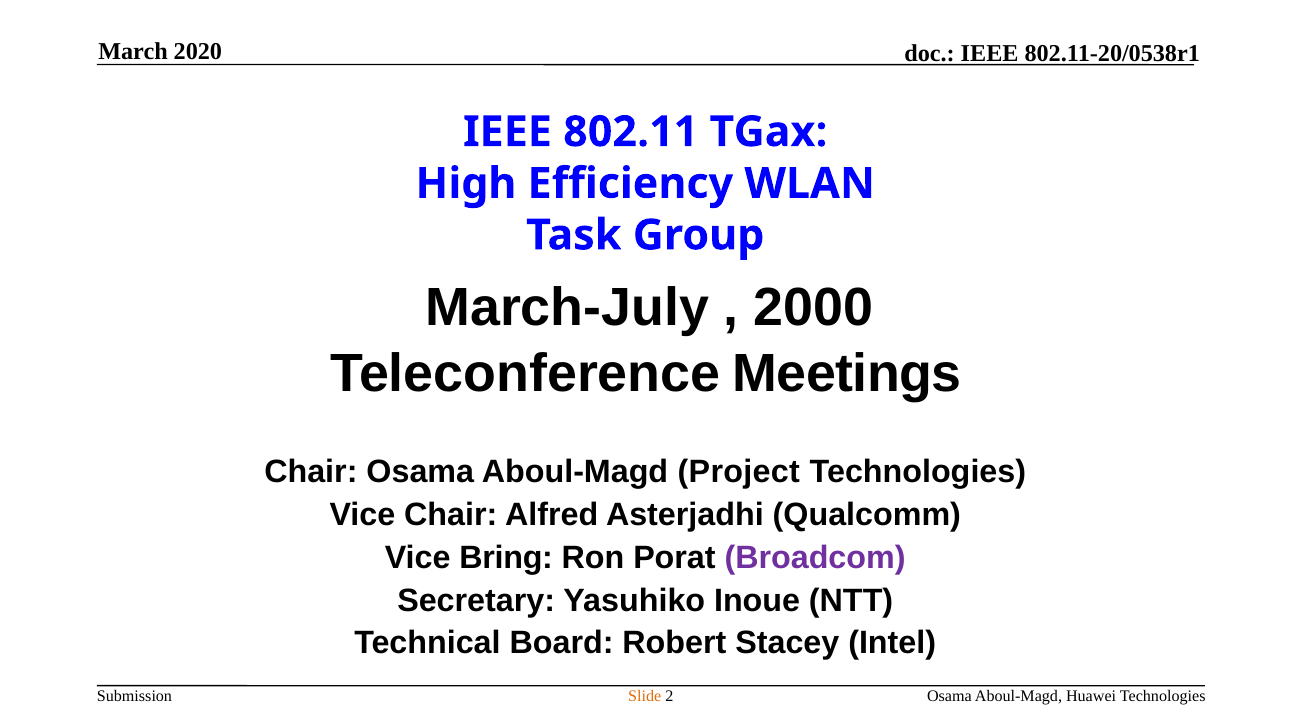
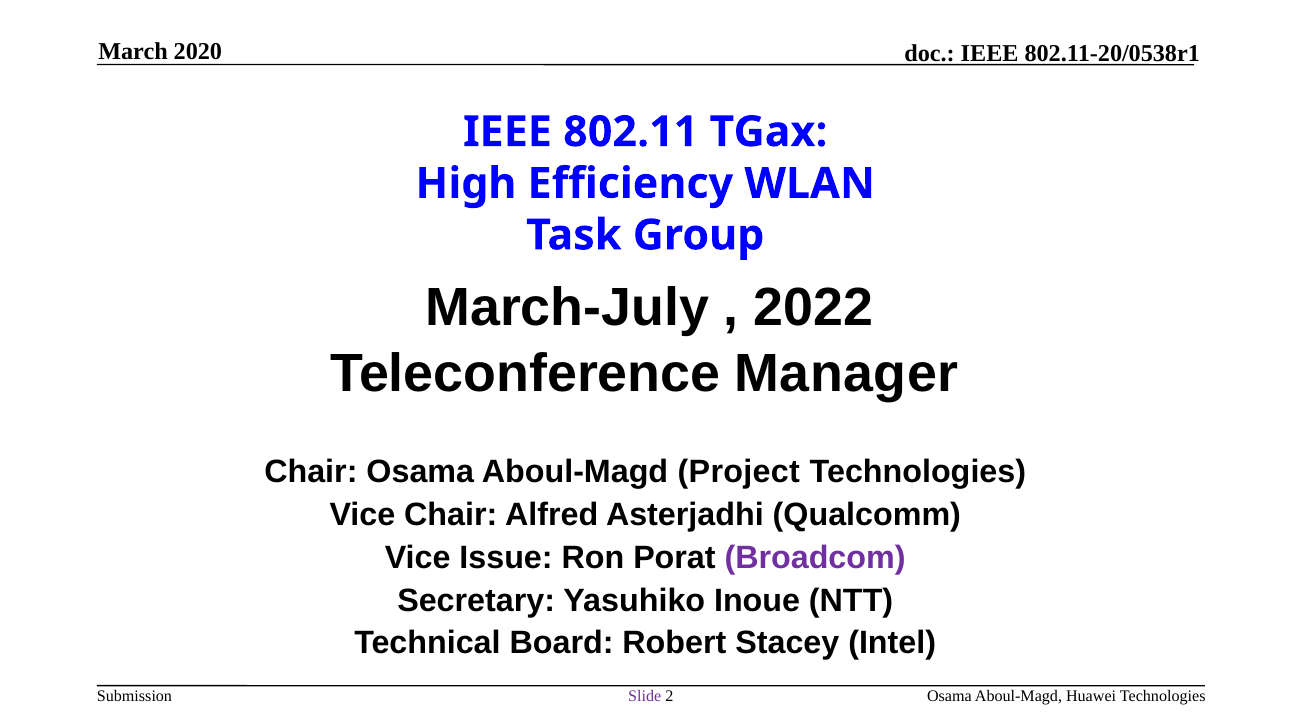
2000: 2000 -> 2022 (813, 308)
Meetings: Meetings -> Manager (846, 374)
Bring: Bring -> Issue (506, 558)
Slide colour: orange -> purple (645, 696)
